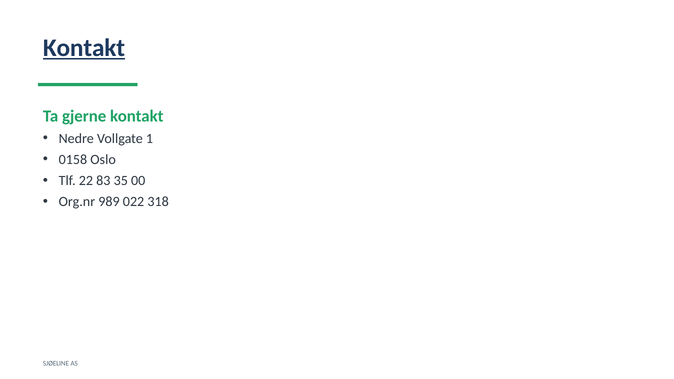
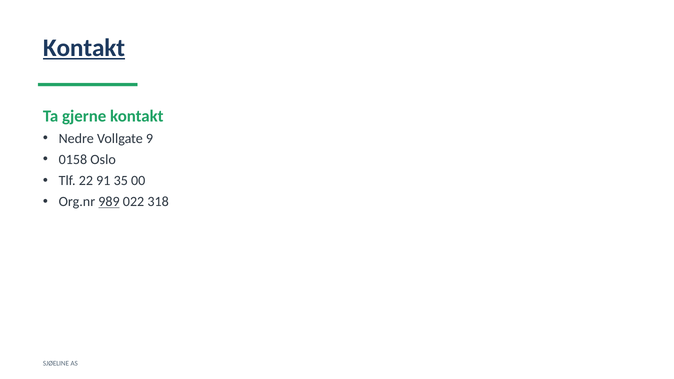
1: 1 -> 9 (150, 139)
83: 83 -> 91 (103, 181)
989 underline: none -> present (109, 202)
